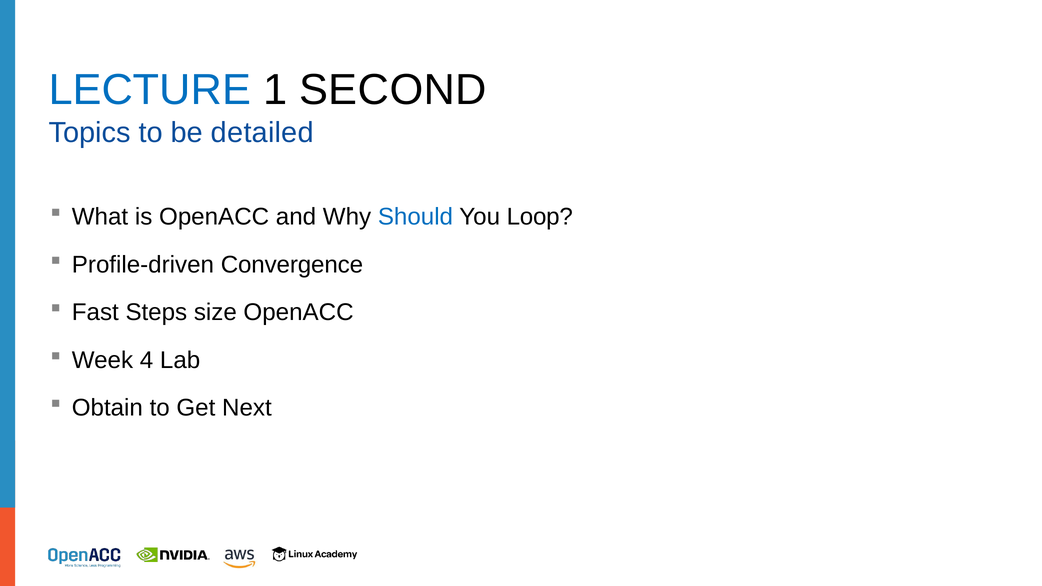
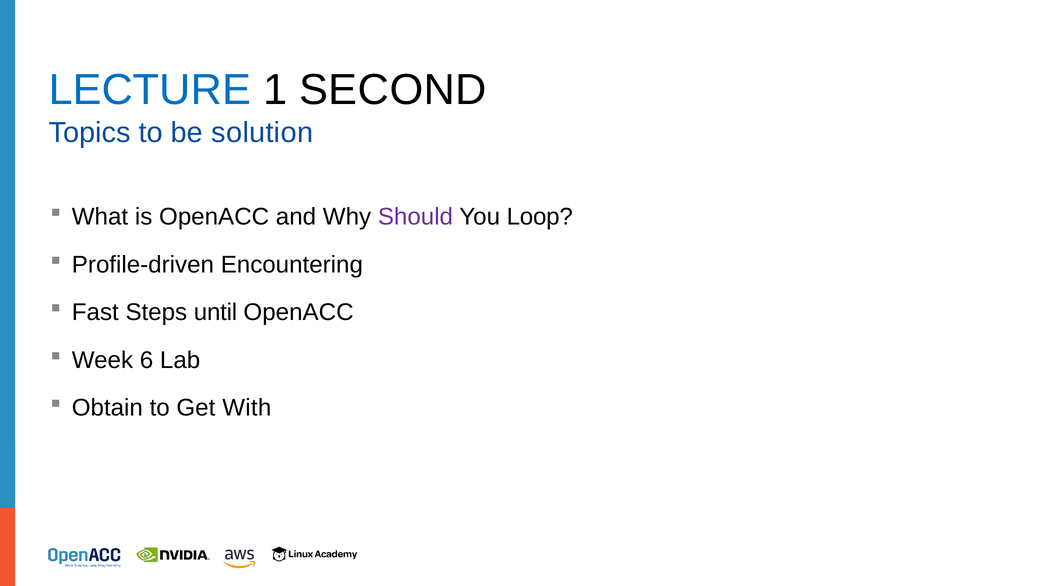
detailed: detailed -> solution (262, 133)
Should colour: blue -> purple (415, 217)
Convergence: Convergence -> Encountering (292, 265)
size: size -> until (215, 313)
4: 4 -> 6 (147, 360)
Next: Next -> With (247, 408)
